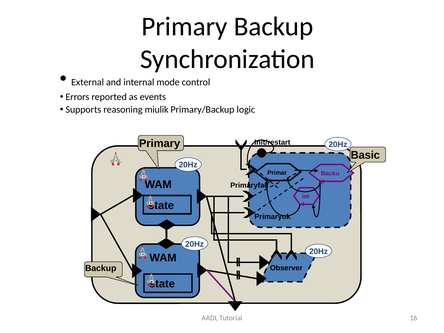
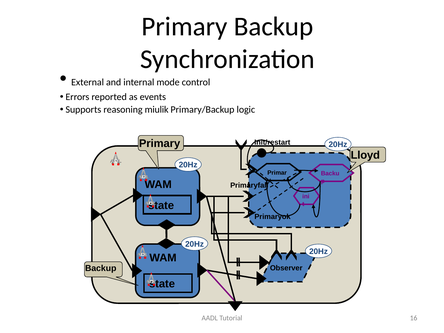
Basic: Basic -> Lloyd (365, 155)
